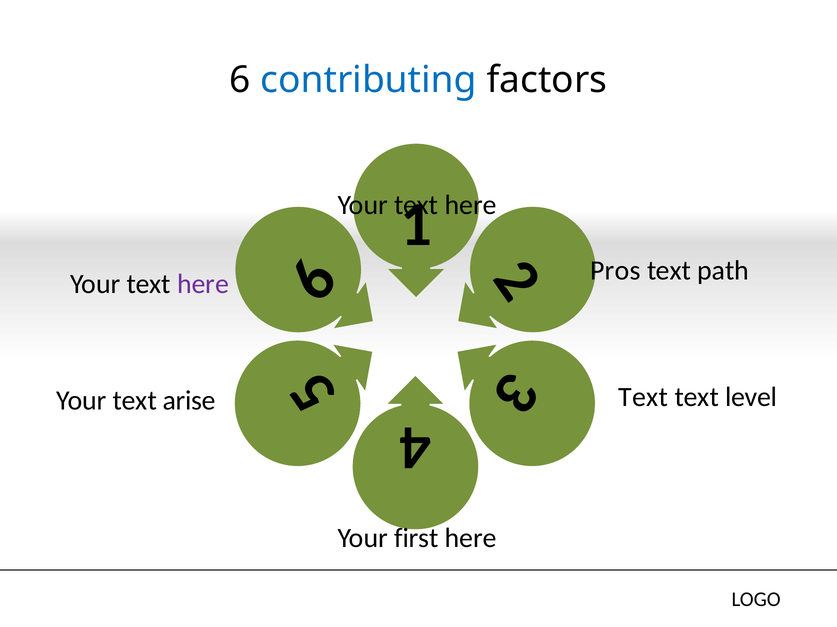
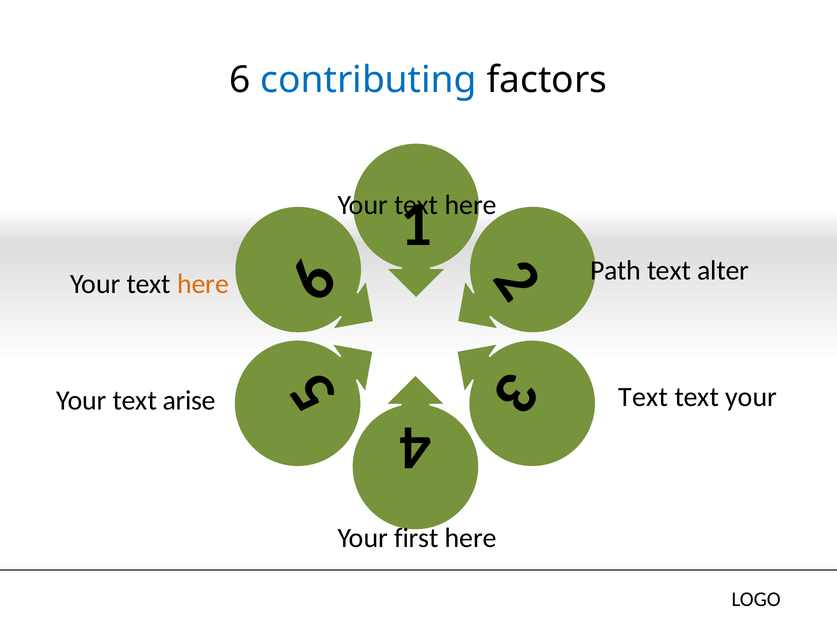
Pros: Pros -> Path (616, 271)
path: path -> alter (723, 271)
here colour: purple -> orange (203, 284)
text level: level -> your (751, 398)
